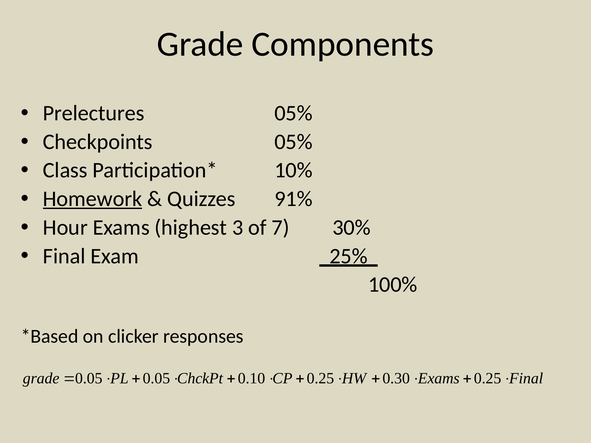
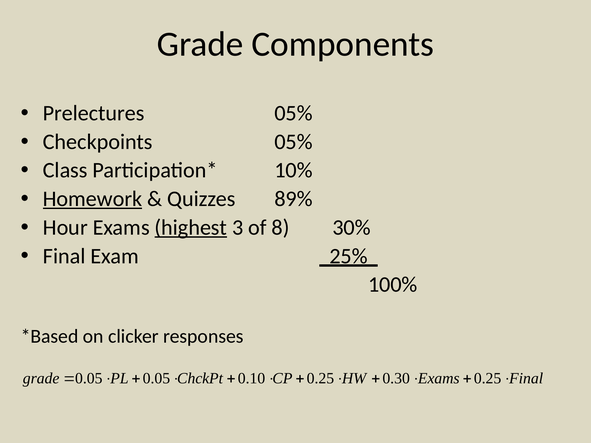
91%: 91% -> 89% (294, 199)
highest underline: none -> present (191, 228)
7: 7 -> 8 (281, 228)
